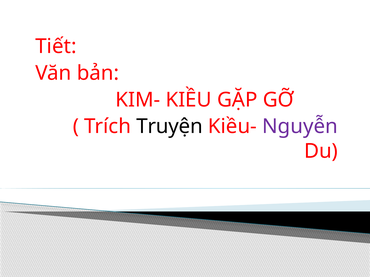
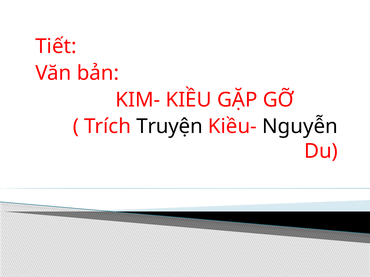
Nguyễn colour: purple -> black (300, 127)
